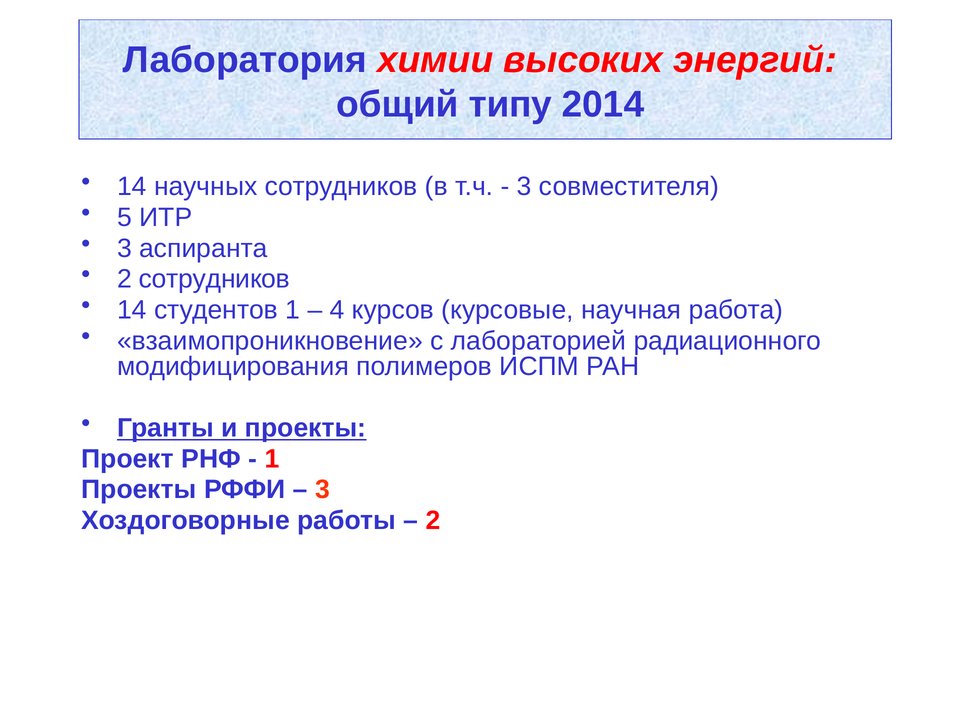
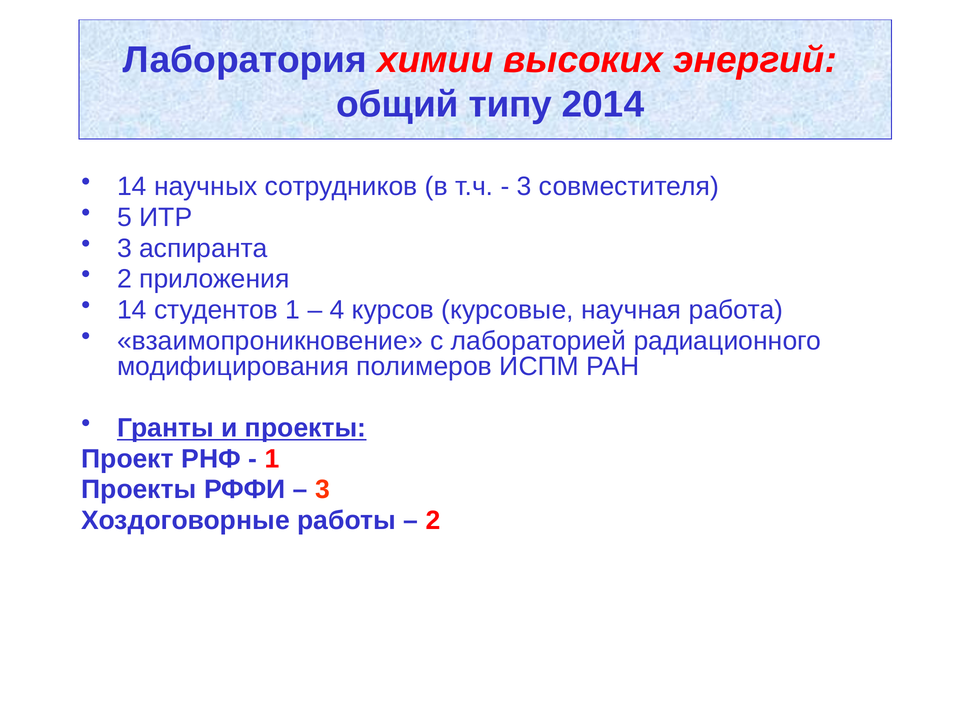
2 сотрудников: сотрудников -> приложения (214, 279)
